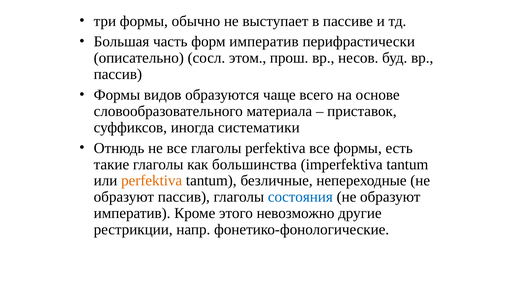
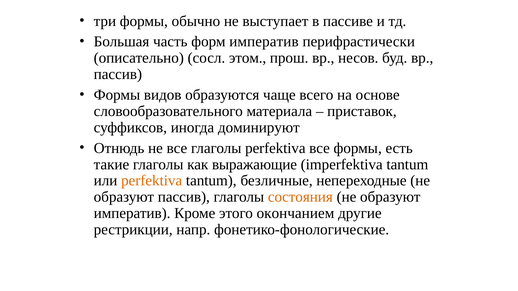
систематики: систематики -> доминируют (259, 128)
большинства: большинства -> выражающие (255, 165)
состояния colour: blue -> orange (300, 197)
невозможно: невозможно -> окончанием (295, 214)
